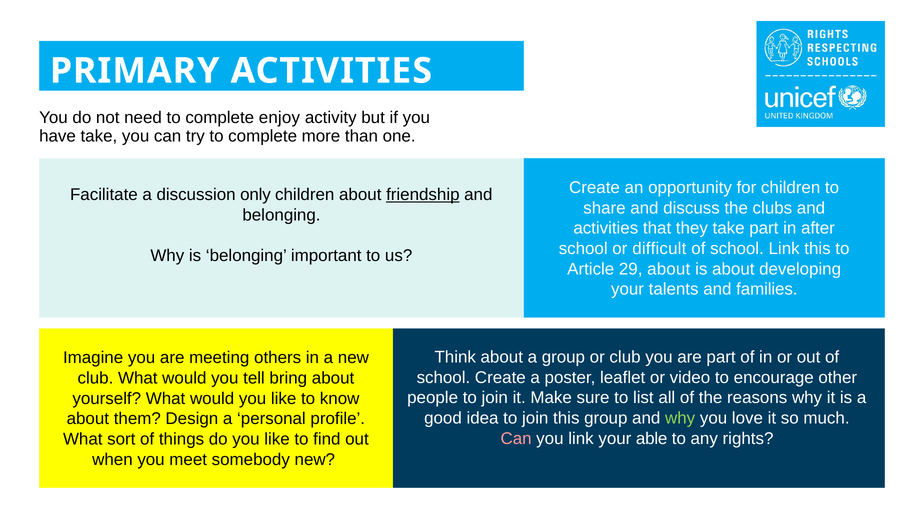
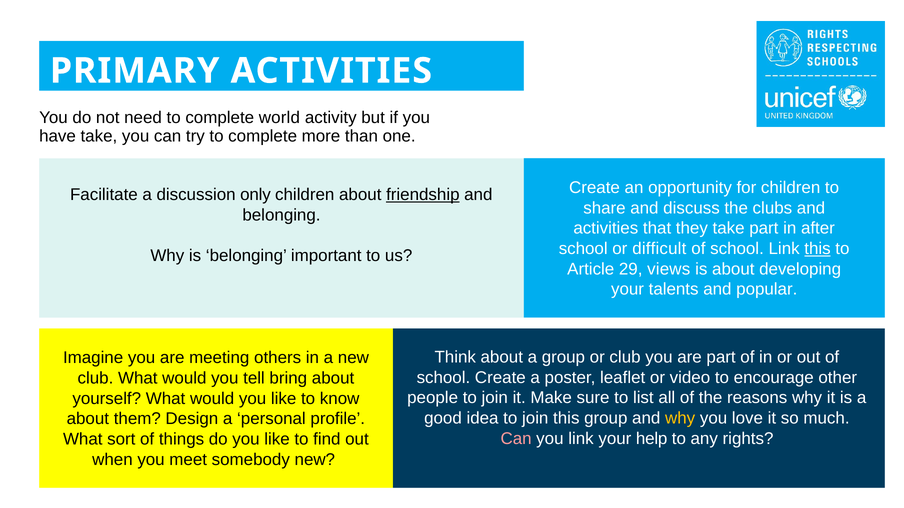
enjoy: enjoy -> world (279, 118)
this underline: none -> present (818, 249)
29 about: about -> views (669, 269)
families: families -> popular (767, 290)
why colour: light green -> yellow (680, 419)
able: able -> help (652, 439)
